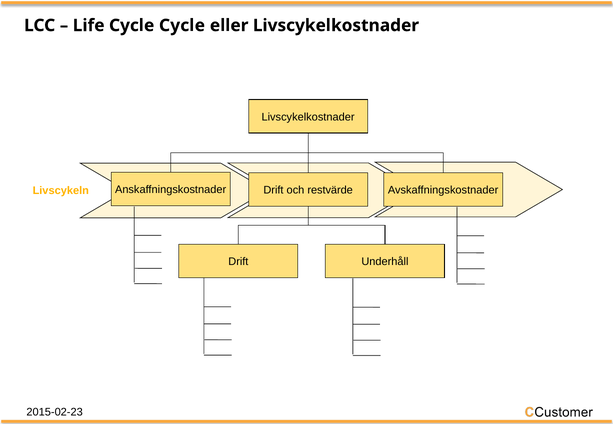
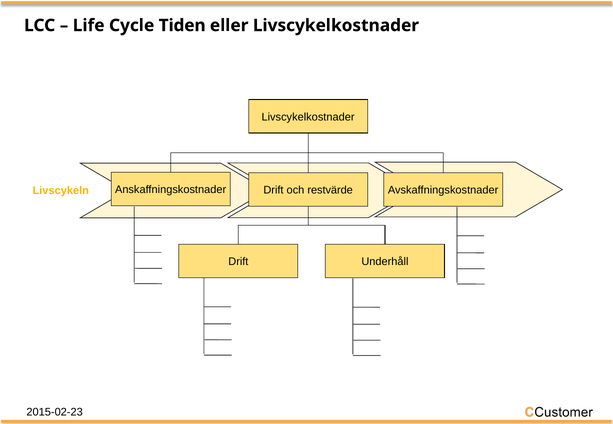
Cycle Cycle: Cycle -> Tiden (182, 25)
